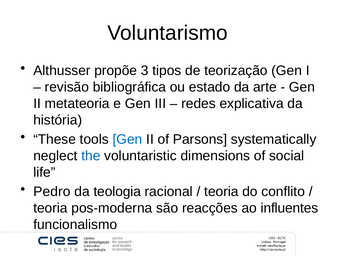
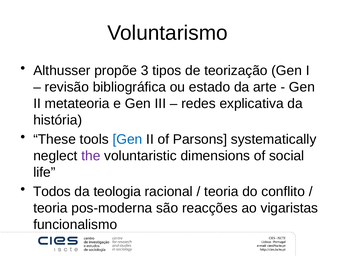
the colour: blue -> purple (91, 156)
Pedro: Pedro -> Todos (52, 191)
influentes: influentes -> vigaristas (289, 208)
